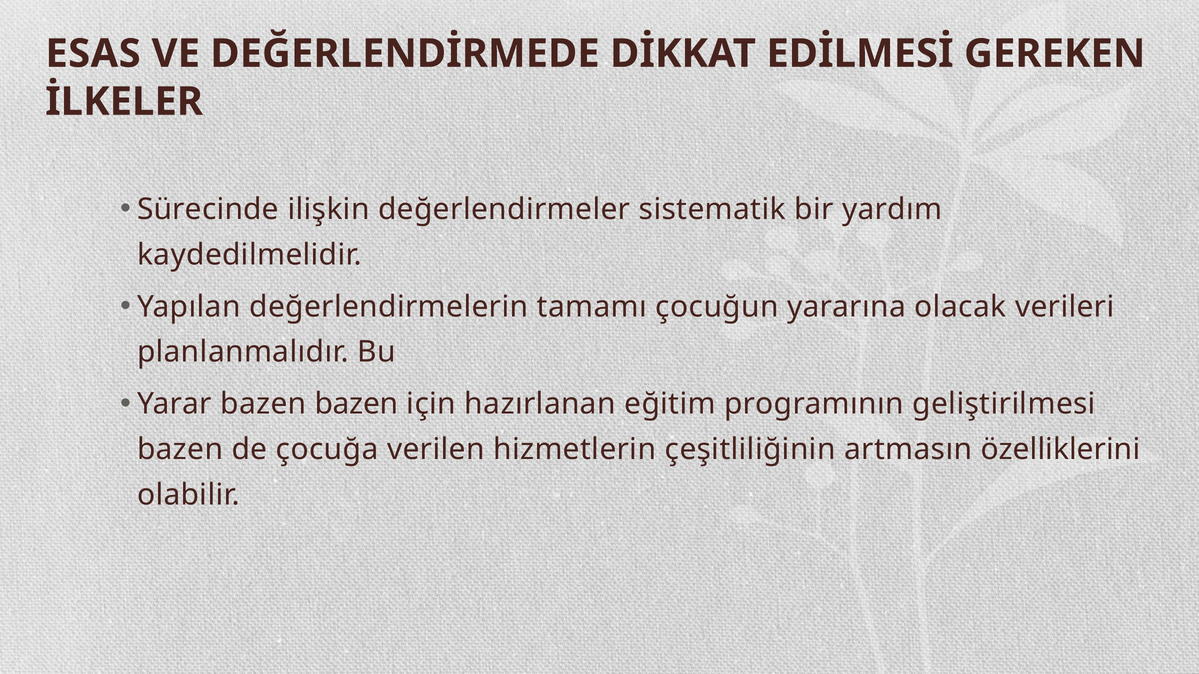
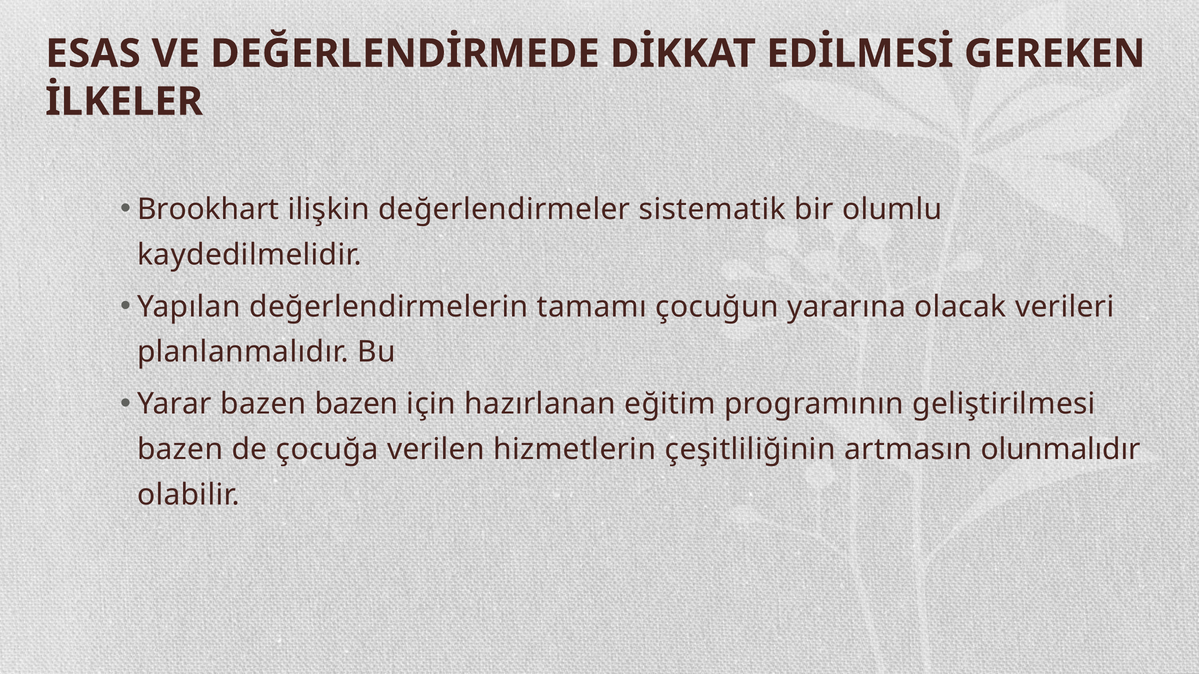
Sürecinde: Sürecinde -> Brookhart (208, 210)
yardım: yardım -> olumlu (892, 210)
özelliklerini: özelliklerini -> olunmalıdır (1061, 450)
